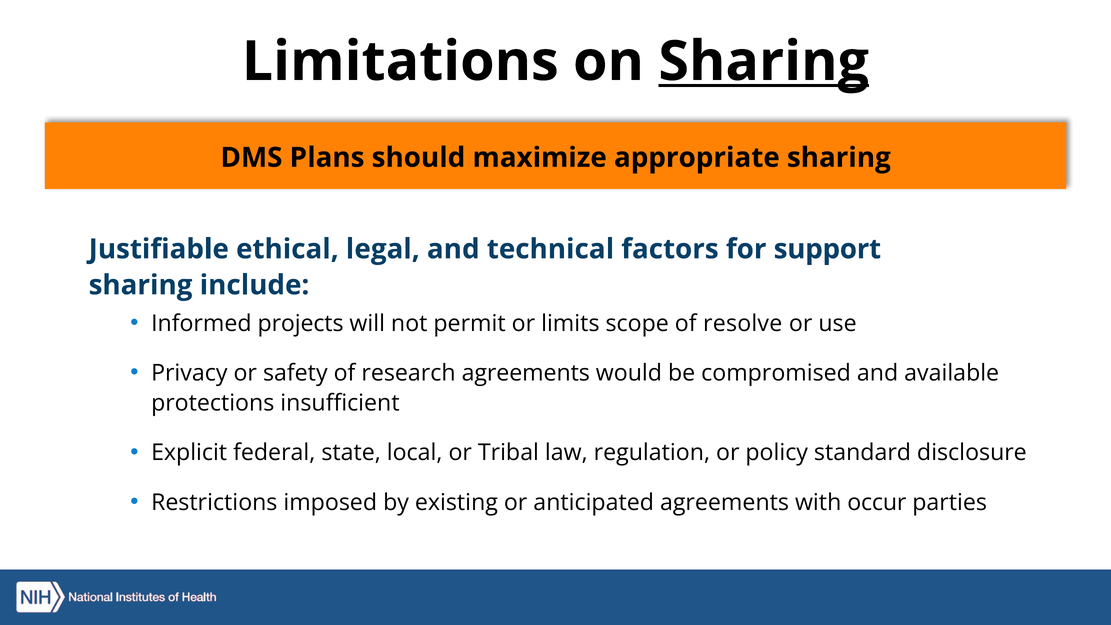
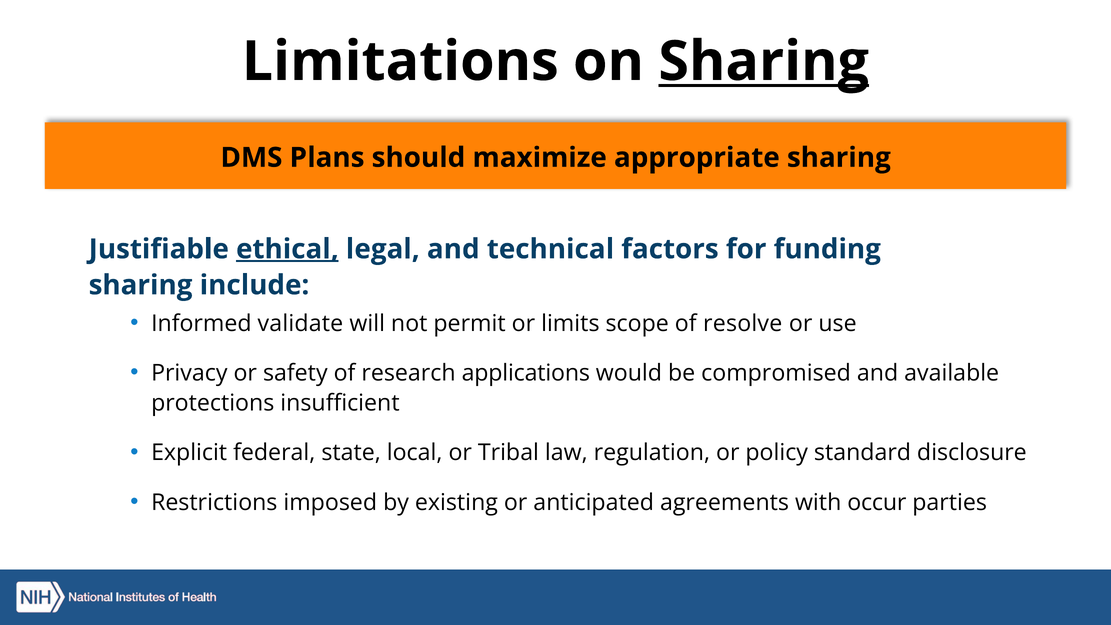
ethical underline: none -> present (287, 249)
support: support -> funding (827, 249)
projects: projects -> validate (300, 323)
research agreements: agreements -> applications (526, 373)
